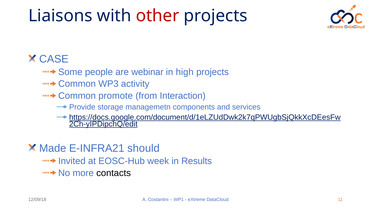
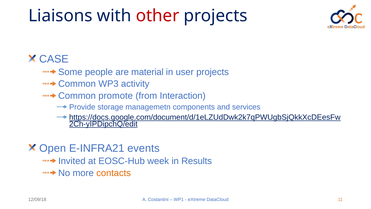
webinar: webinar -> material (147, 72)
high: high -> user (185, 72)
Made: Made -> Open (53, 148)
should: should -> events (143, 148)
contacts colour: black -> orange (114, 173)
